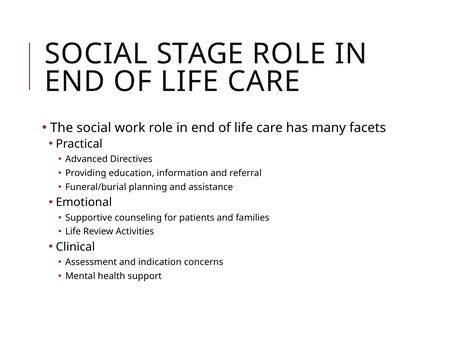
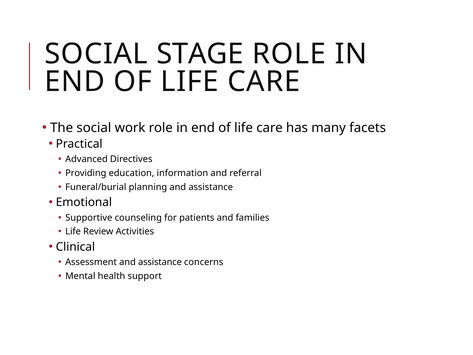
Assessment and indication: indication -> assistance (160, 262)
